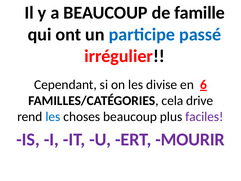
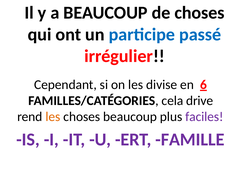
de famille: famille -> choses (199, 13)
les colour: blue -> orange (53, 117)
MOURIR: MOURIR -> FAMILLE (190, 139)
